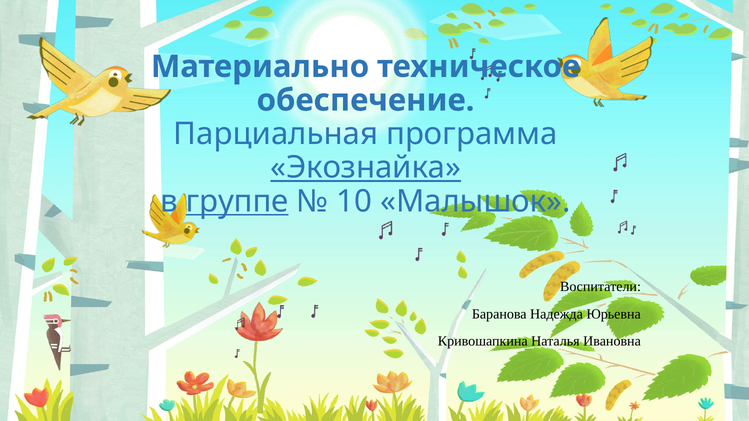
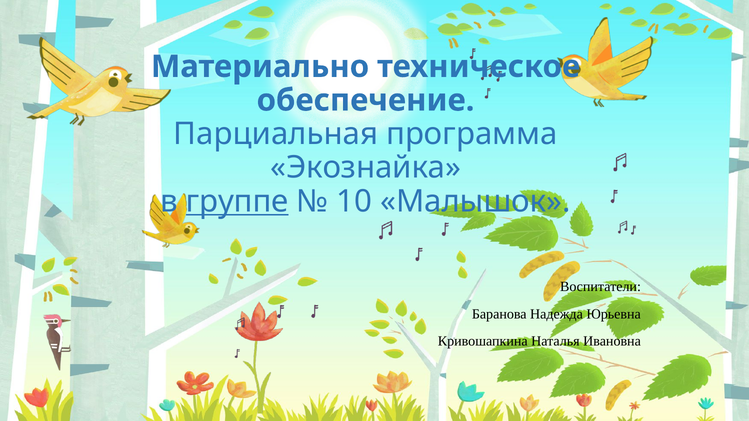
Экознайка underline: present -> none (366, 168)
